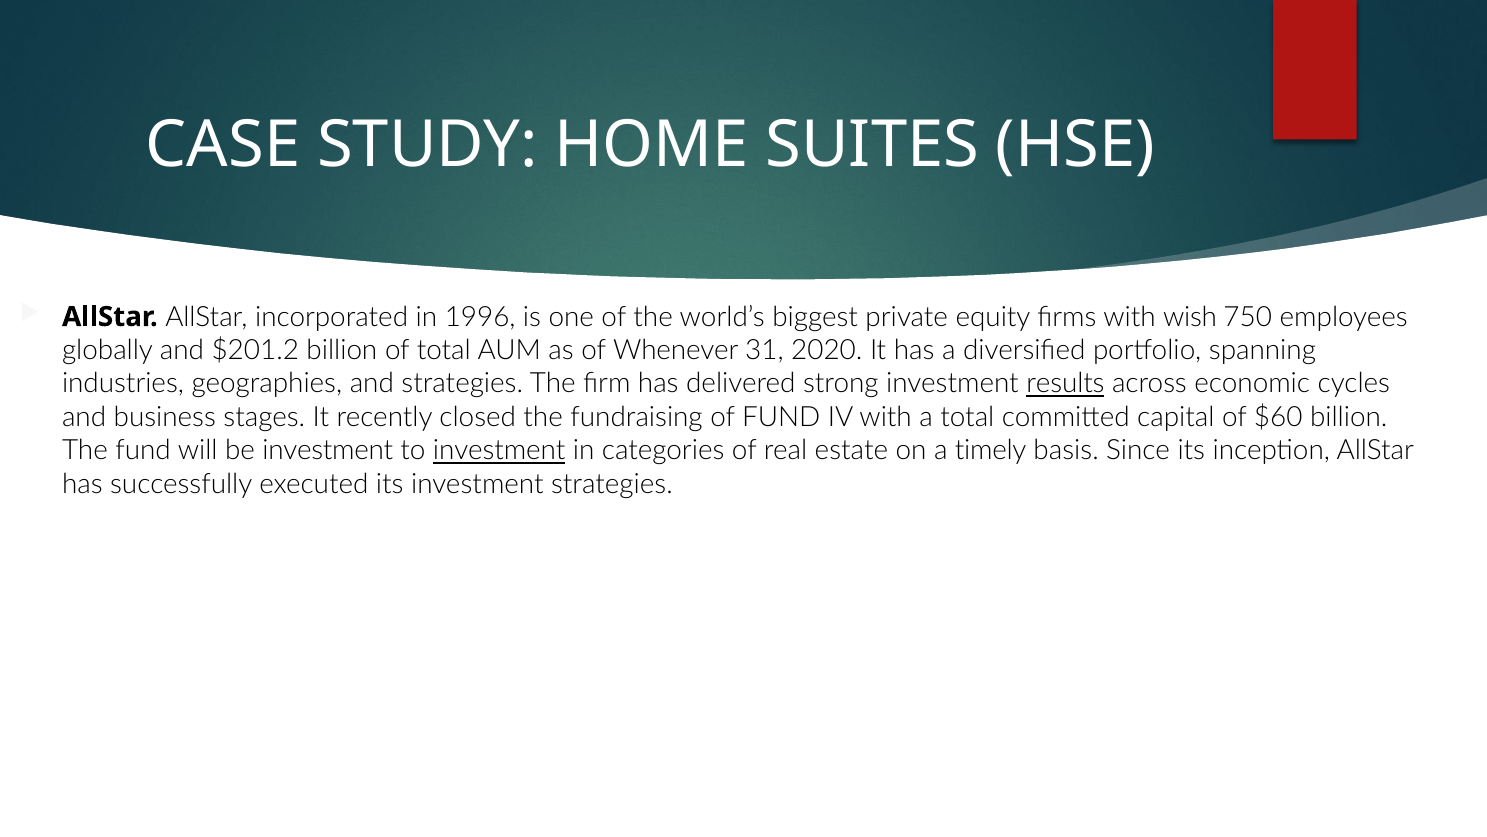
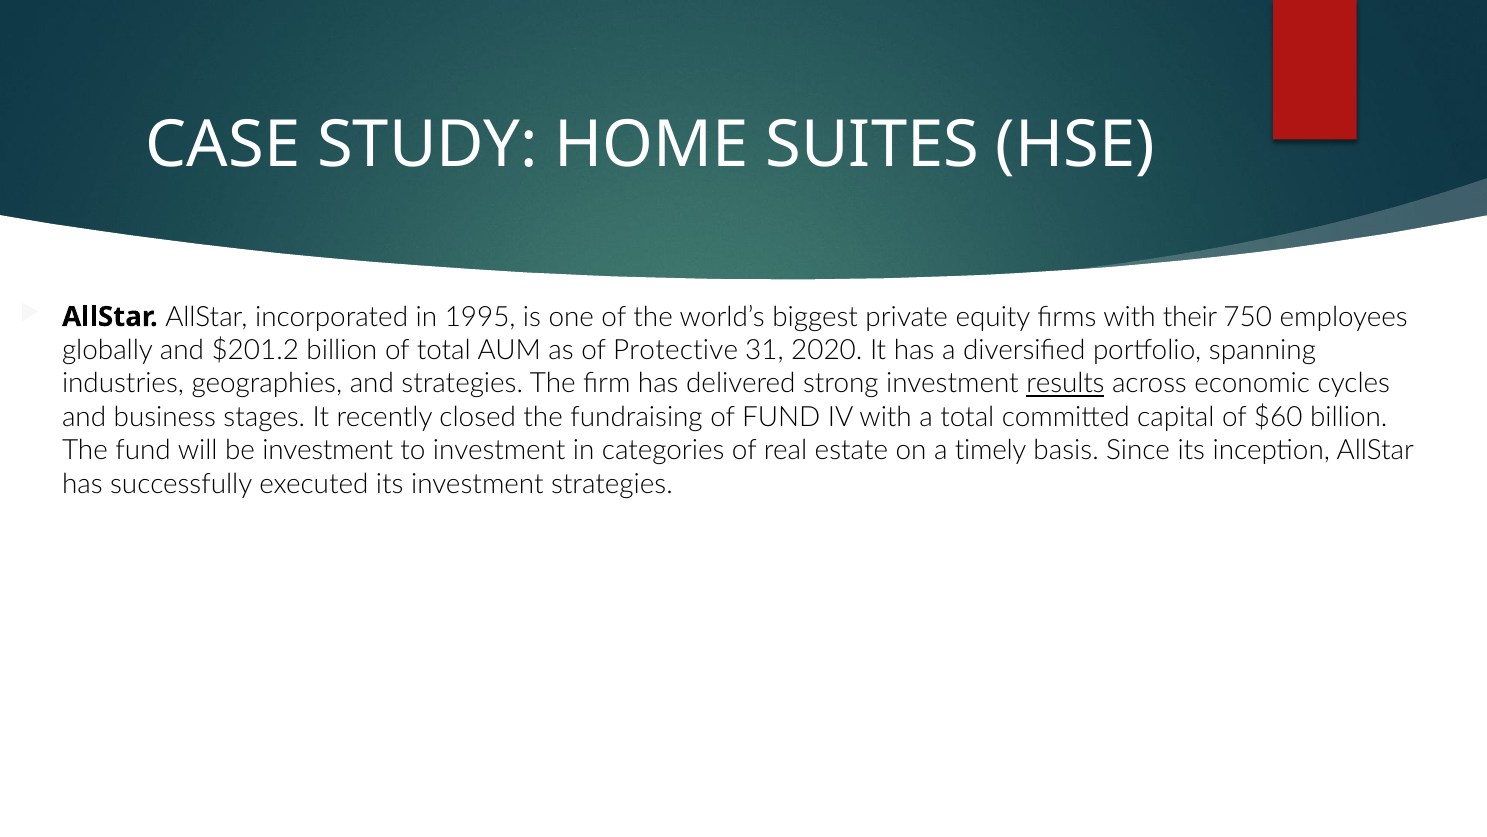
1996: 1996 -> 1995 (480, 317)
wish: wish -> their (1190, 317)
Whenever: Whenever -> Protective (676, 350)
investment underline: present -> none (499, 451)
